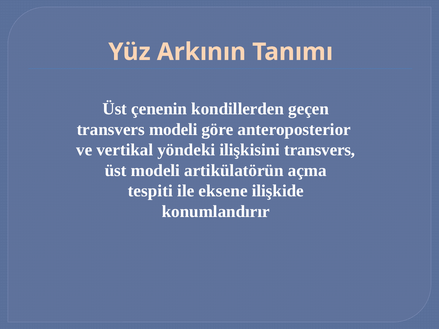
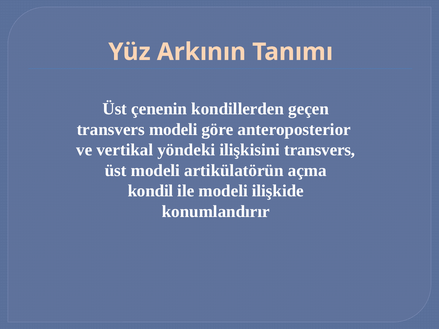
tespiti: tespiti -> kondil (150, 191)
ile eksene: eksene -> modeli (223, 191)
